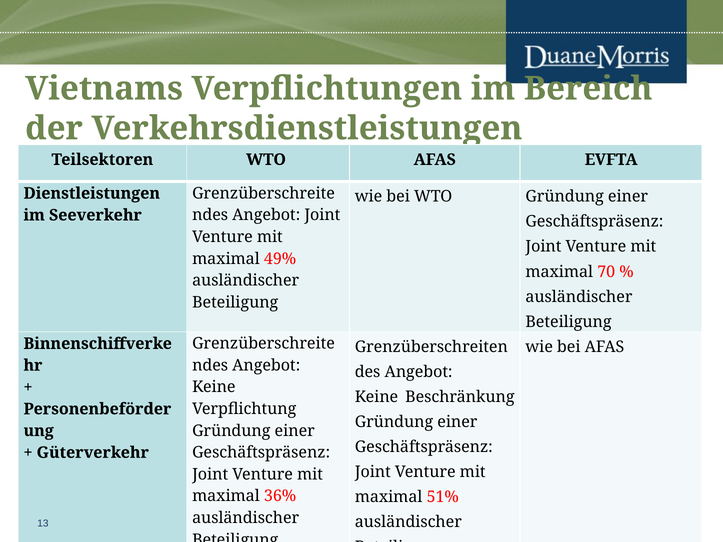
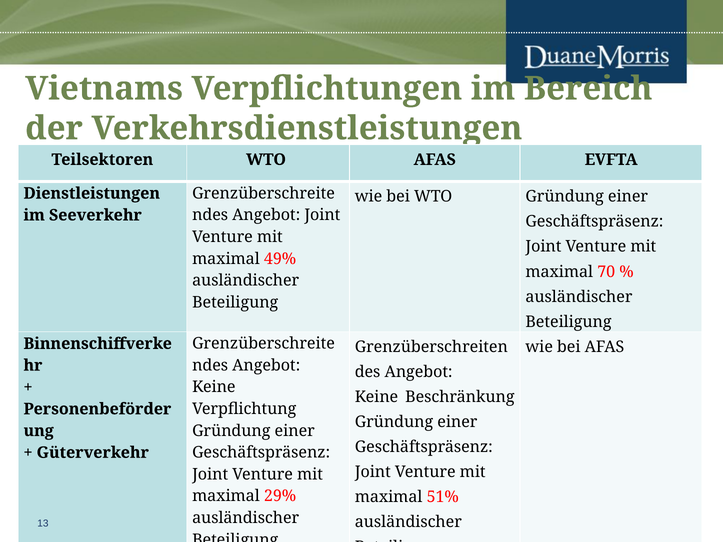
36%: 36% -> 29% (280, 496)
